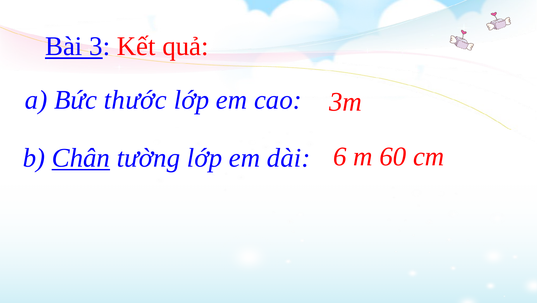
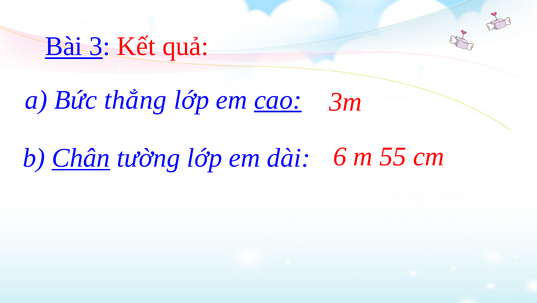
thước: thước -> thẳng (135, 100)
cao underline: none -> present (278, 100)
60: 60 -> 55 (393, 156)
